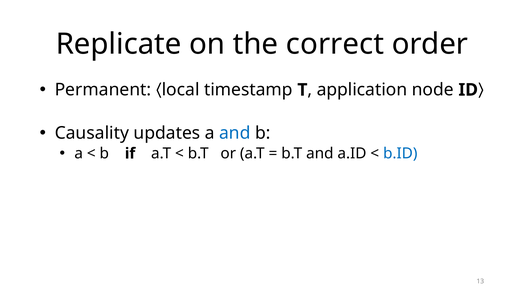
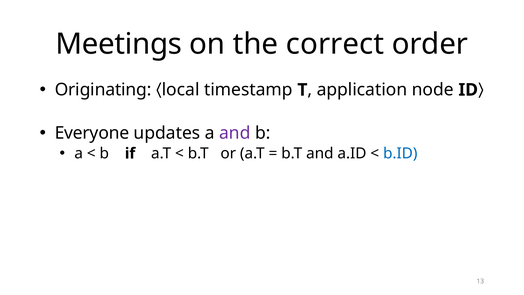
Replicate: Replicate -> Meetings (119, 44)
Permanent: Permanent -> Originating (103, 90)
Causality: Causality -> Everyone (92, 133)
and colour: blue -> purple (235, 133)
